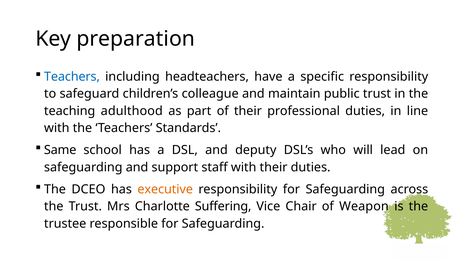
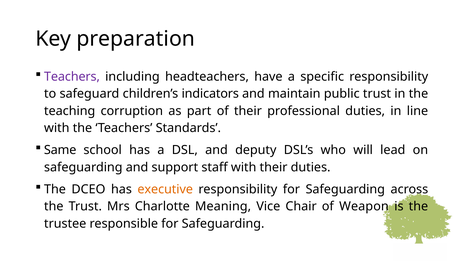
Teachers colour: blue -> purple (72, 77)
colleague: colleague -> indicators (210, 94)
adulthood: adulthood -> corruption (132, 111)
Suffering: Suffering -> Meaning (223, 207)
